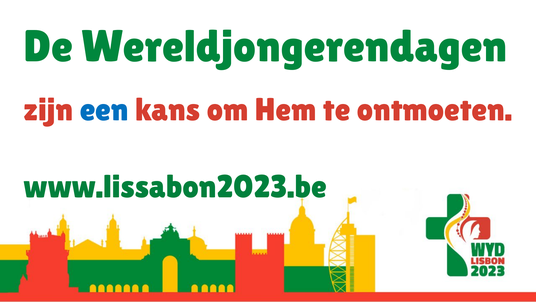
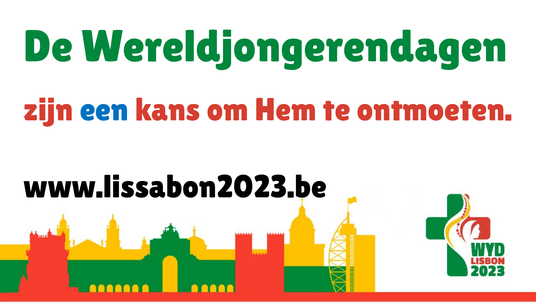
www.lissabon2023.be colour: green -> black (175, 187)
